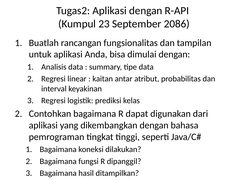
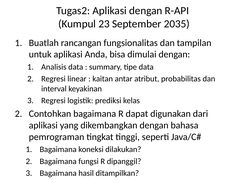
2086: 2086 -> 2035 (177, 24)
